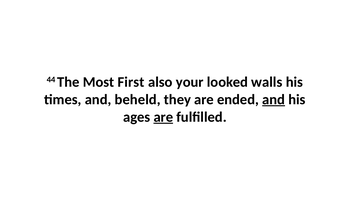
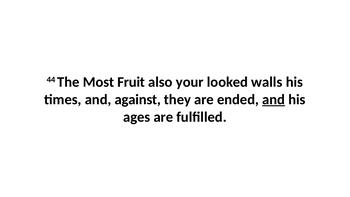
First: First -> Fruit (131, 82)
beheld: beheld -> against (138, 99)
are underline: present -> none (163, 117)
